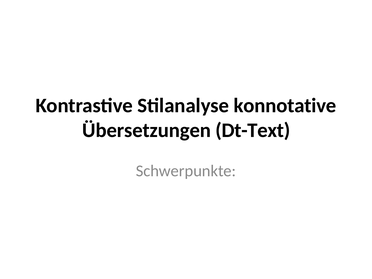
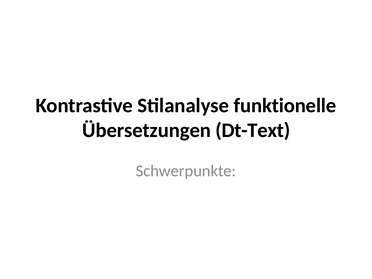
konnotative: konnotative -> funktionelle (285, 106)
